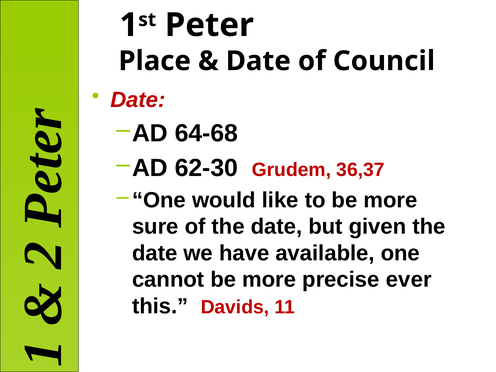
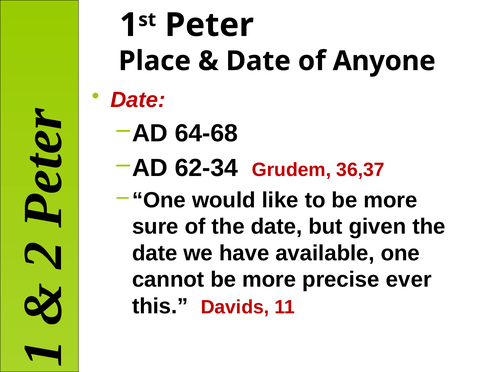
Council: Council -> Anyone (384, 61)
62-30: 62-30 -> 62-34 (206, 168)
